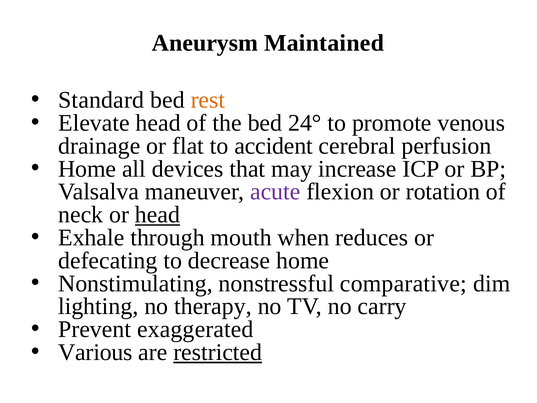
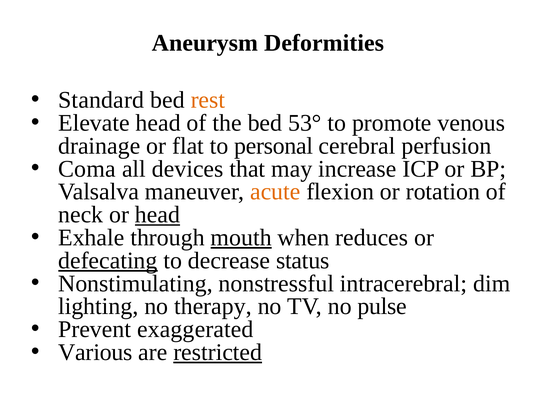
Maintained: Maintained -> Deformities (324, 43)
24°: 24° -> 53° (305, 123)
accident: accident -> personal (274, 146)
Home: Home -> Coma (87, 169)
acute colour: purple -> orange (275, 192)
mouth underline: none -> present (241, 237)
defecating underline: none -> present (108, 260)
decrease home: home -> status (303, 260)
comparative: comparative -> intracerebral (403, 283)
carry: carry -> pulse (382, 306)
